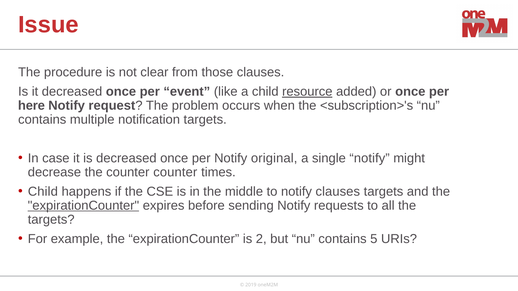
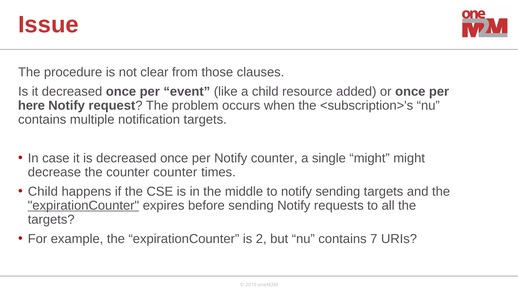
resource underline: present -> none (307, 92)
Notify original: original -> counter (274, 158)
single notify: notify -> might (370, 158)
notify clauses: clauses -> sending (338, 192)
5: 5 -> 7 (374, 239)
